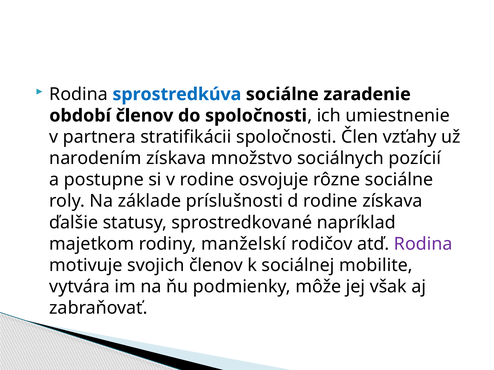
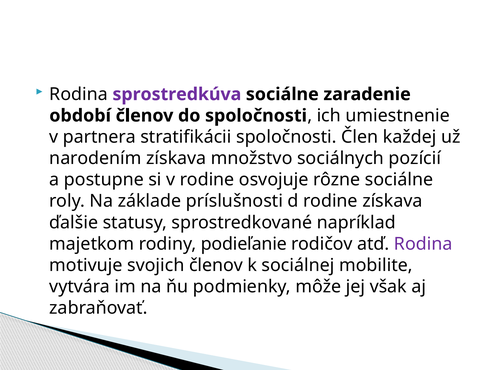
sprostredkúva colour: blue -> purple (177, 94)
vzťahy: vzťahy -> každej (410, 137)
manželskí: manželskí -> podieľanie (244, 244)
